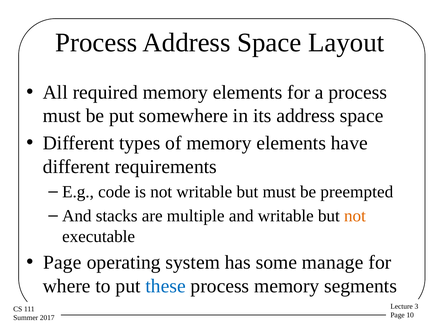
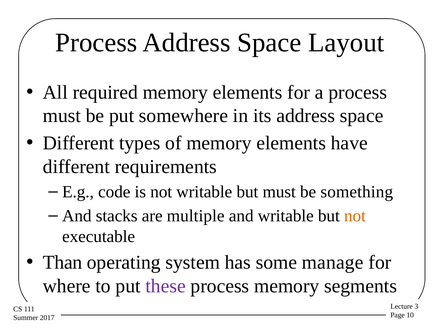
preempted: preempted -> something (357, 192)
Page: Page -> Than (63, 263)
these colour: blue -> purple (166, 286)
